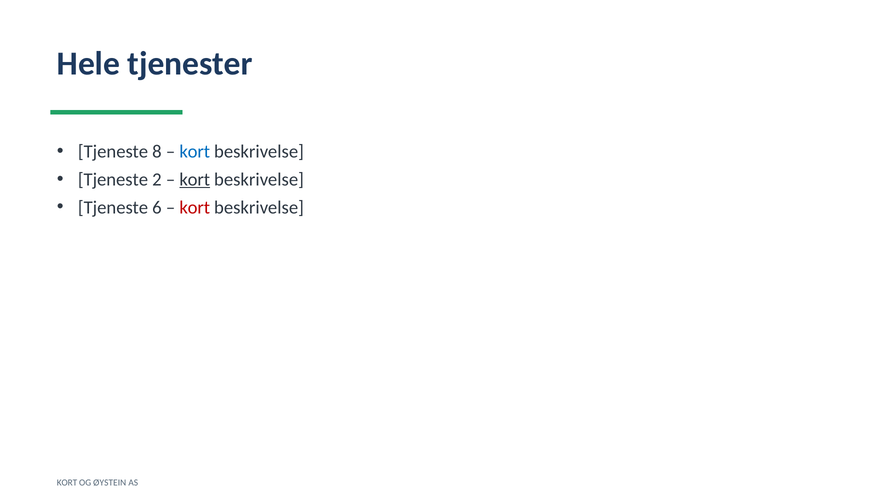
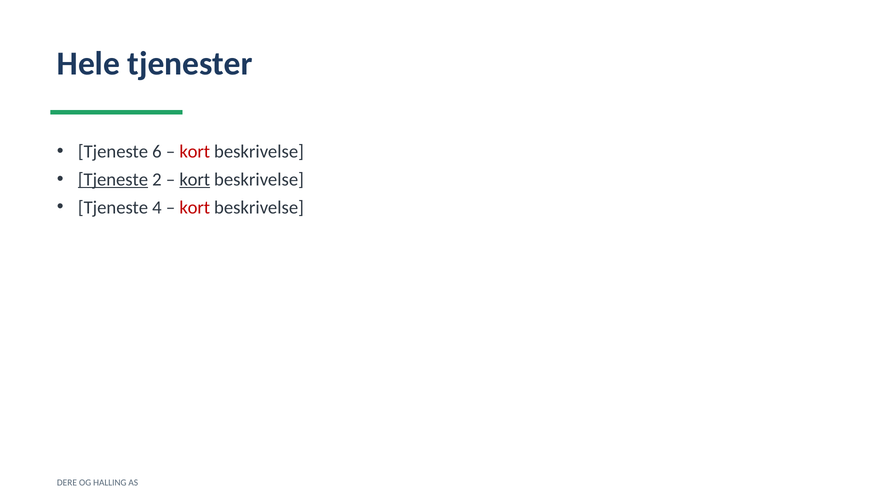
8: 8 -> 6 (157, 152)
kort colour: blue -> red (195, 152)
Tjeneste underline: none -> present (113, 180)
6: 6 -> 4 (157, 208)
KORT: KORT -> DERE (67, 483)
ØYSTEIN: ØYSTEIN -> HALLING (110, 483)
